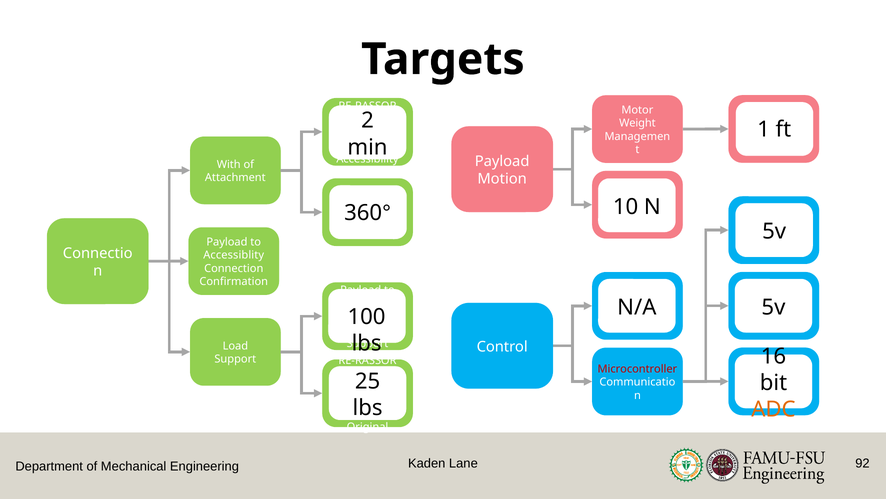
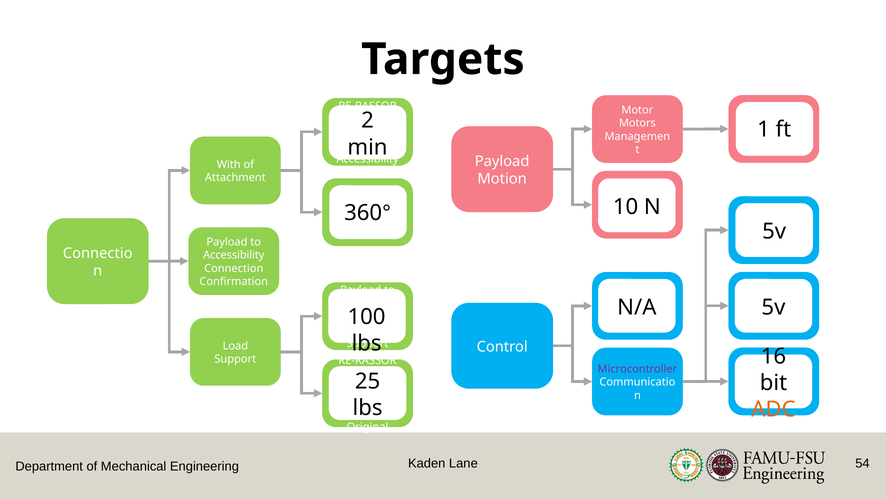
Weight: Weight -> Motors (637, 123)
Accessiblity: Accessiblity -> Accessibility (234, 255)
Microcontroller colour: red -> purple (637, 368)
92: 92 -> 54 (862, 463)
